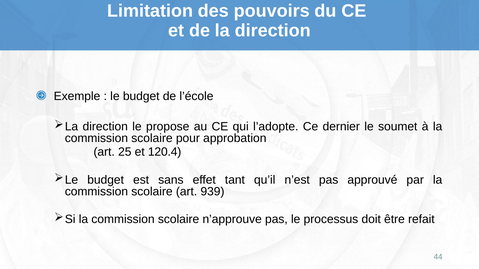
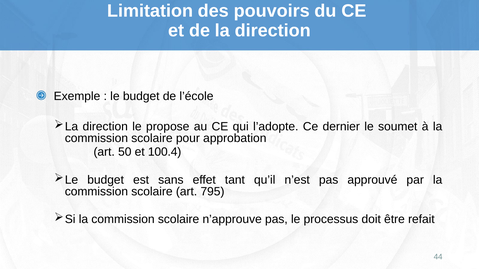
25: 25 -> 50 (125, 152)
120.4: 120.4 -> 100.4 (165, 152)
939: 939 -> 795 (212, 192)
